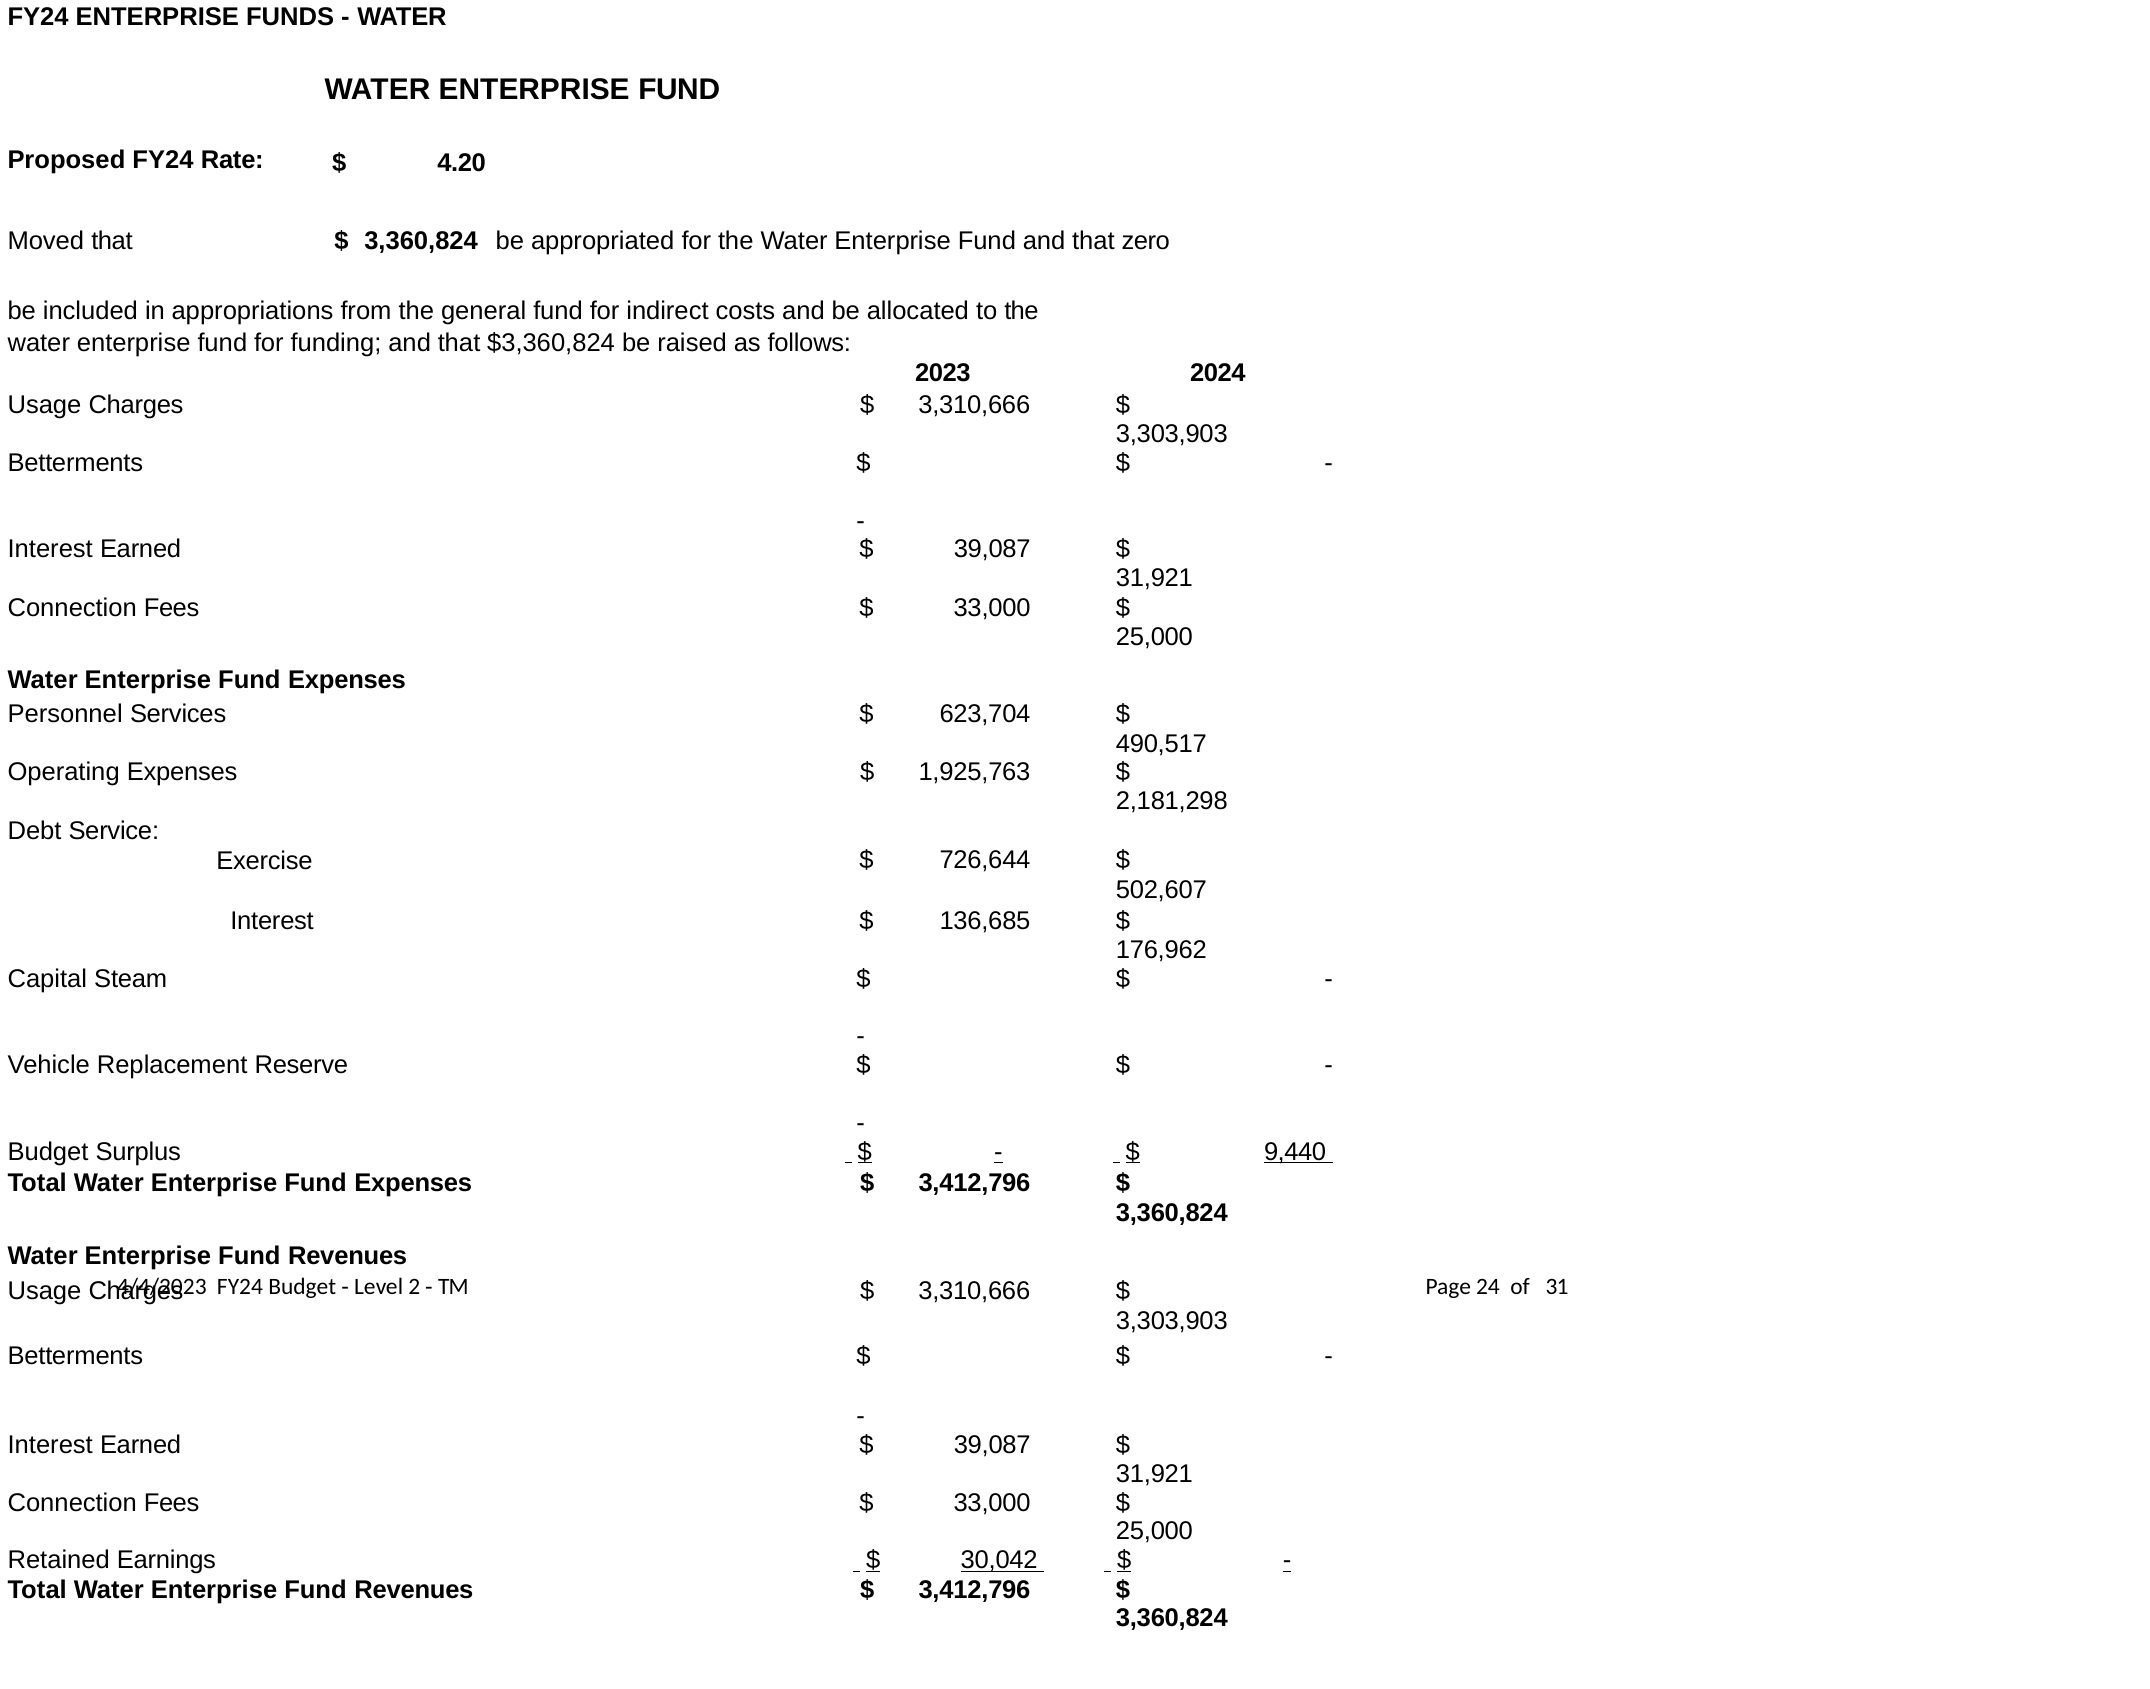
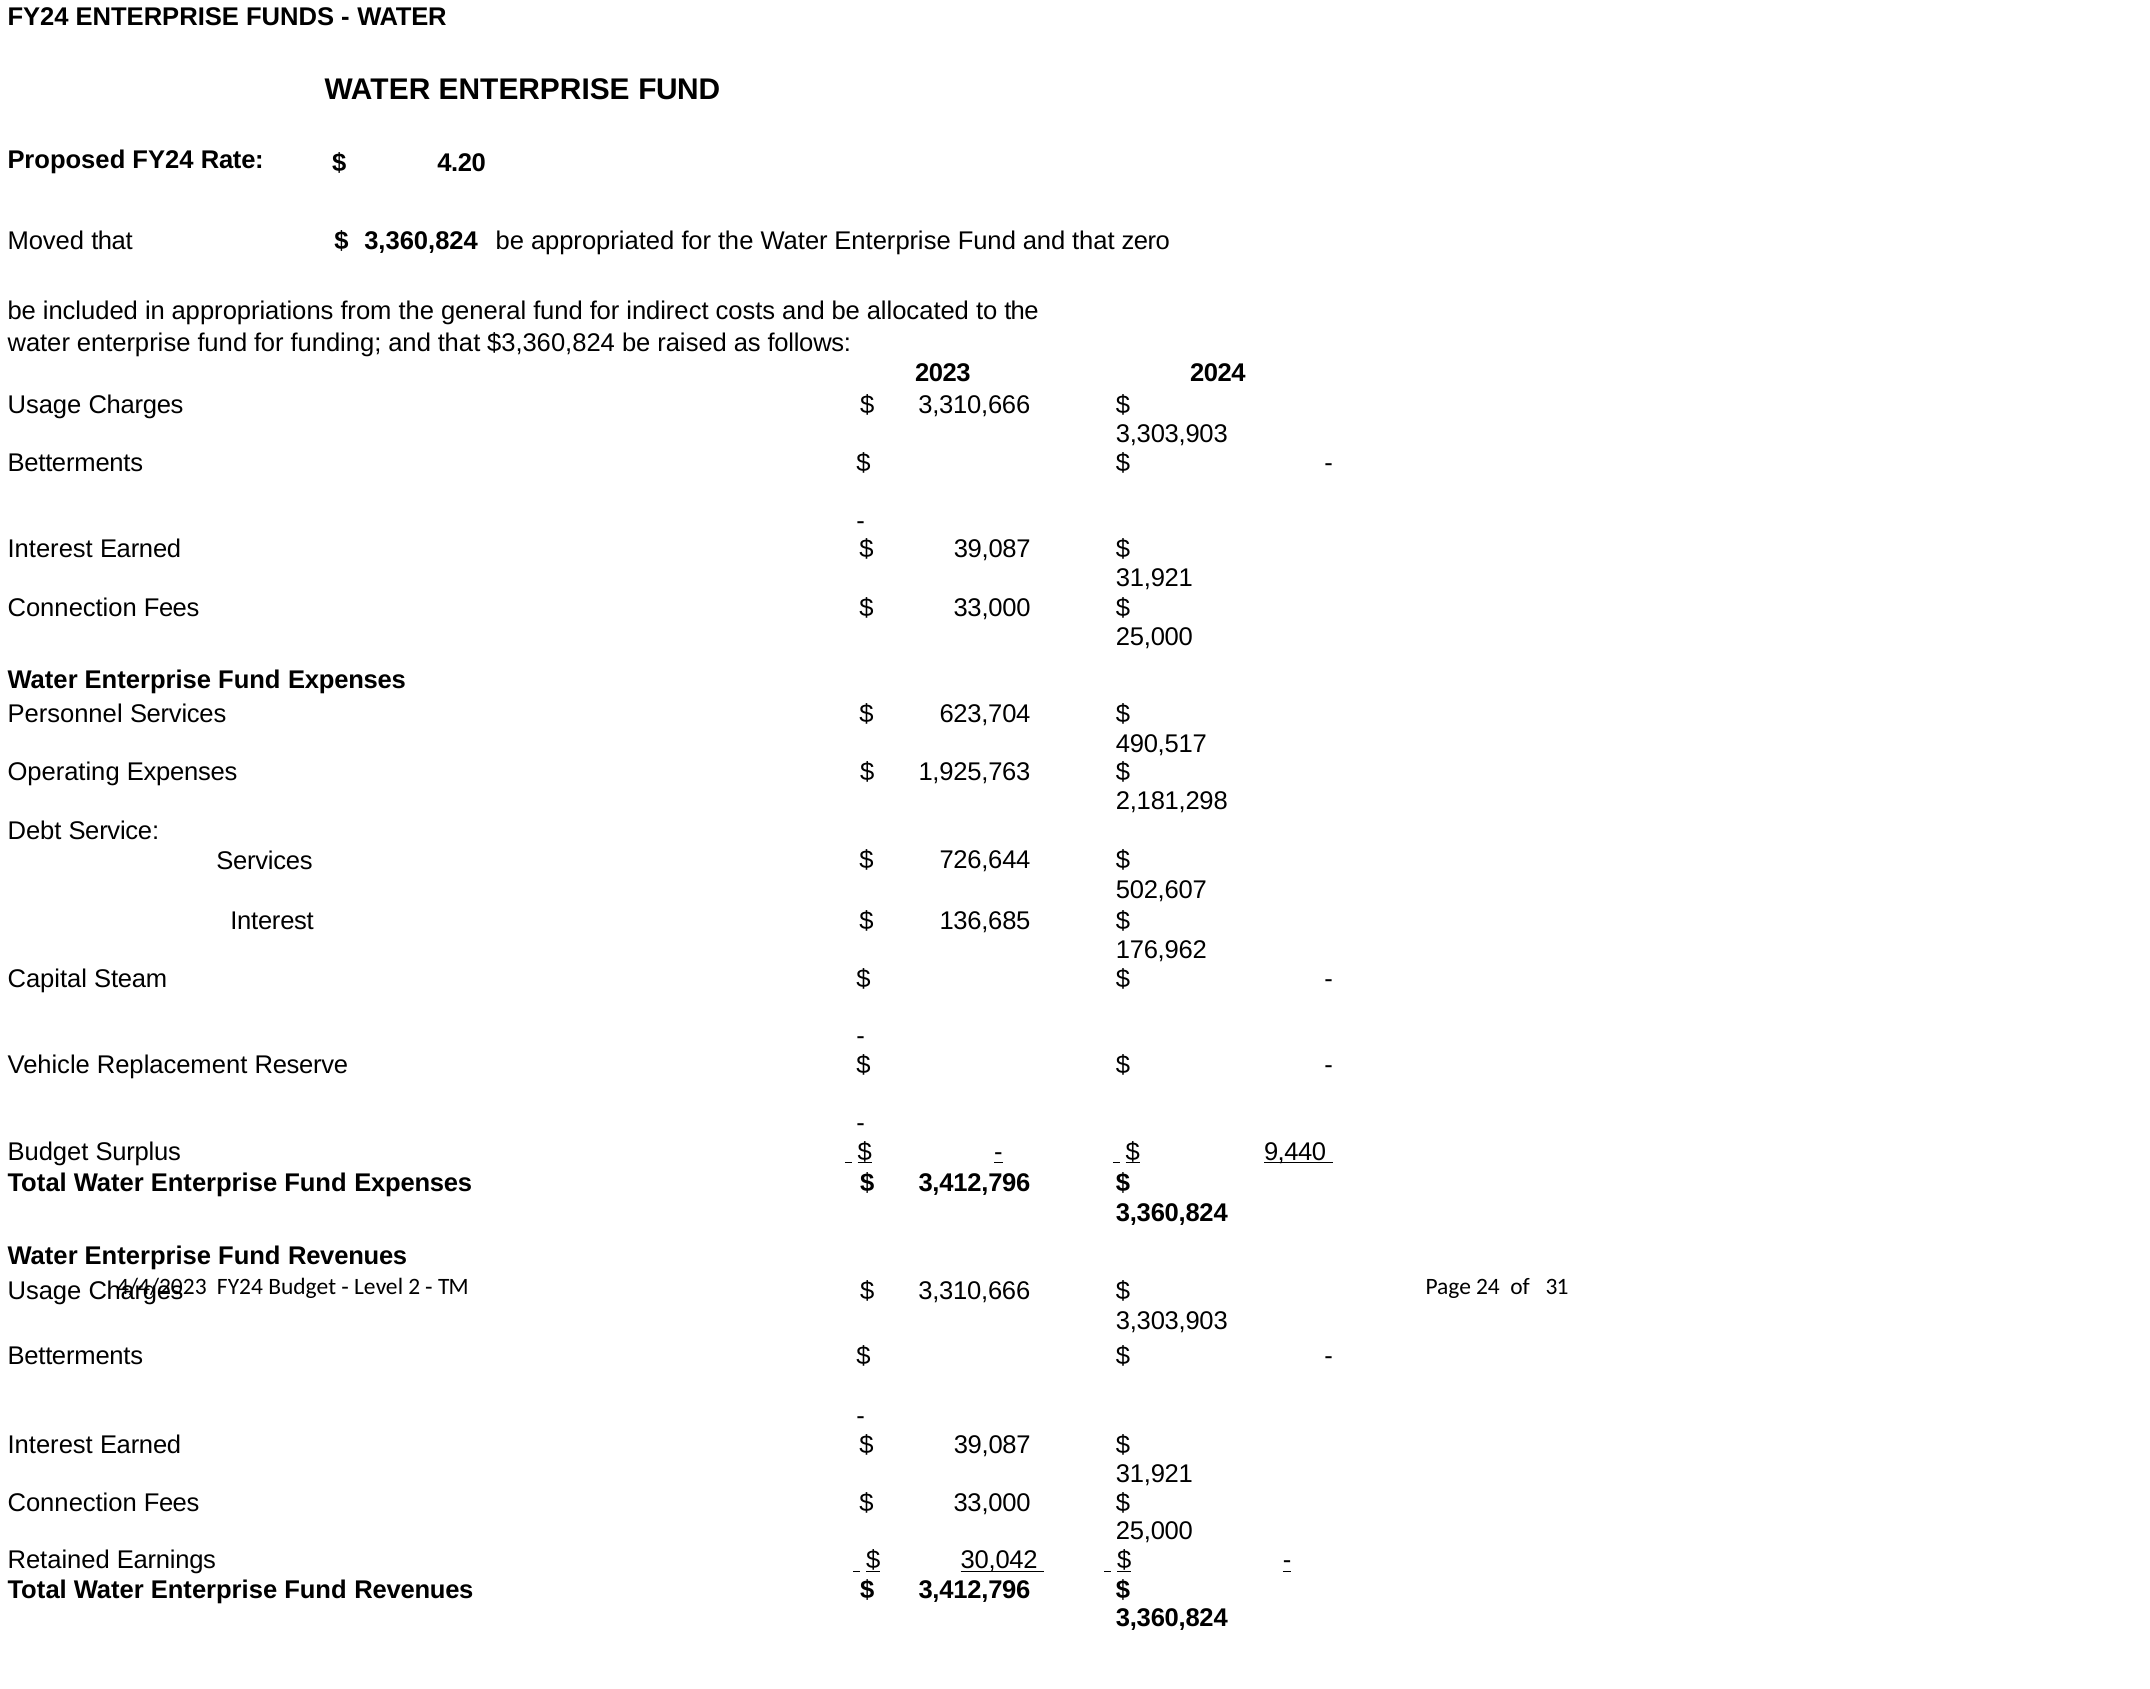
Exercise: Exercise -> Services (264, 861)
